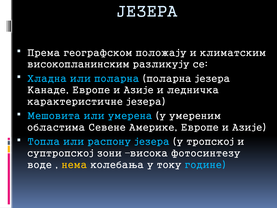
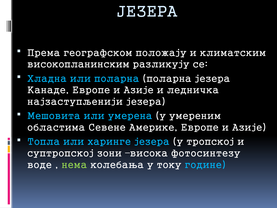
карактеристичне: карактеристичне -> најзаступљенији (75, 102)
распону: распону -> харинге (109, 142)
нема colour: yellow -> light green (74, 165)
